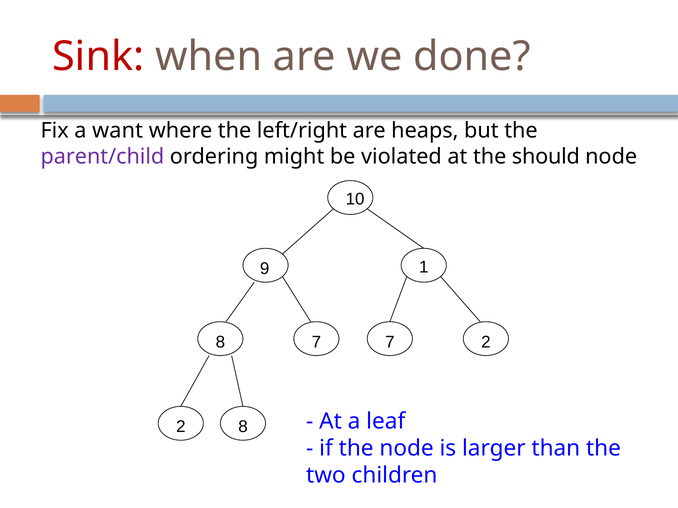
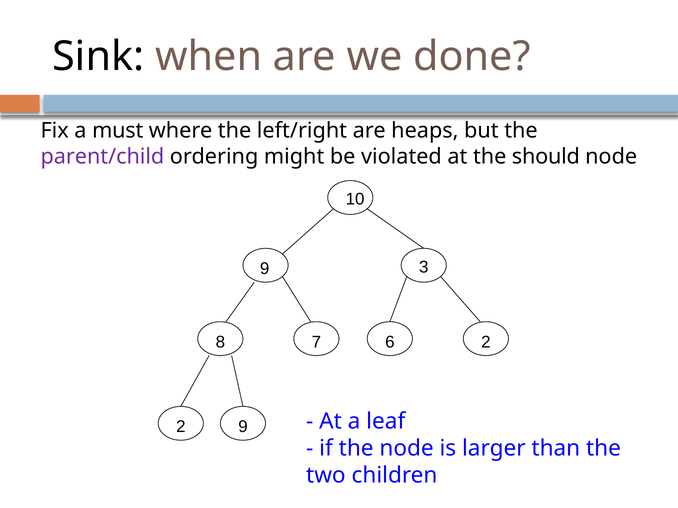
Sink colour: red -> black (98, 57)
want: want -> must (118, 131)
1: 1 -> 3 (424, 268)
7 7: 7 -> 6 (390, 342)
2 8: 8 -> 9 (243, 427)
